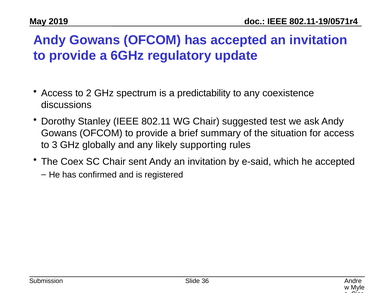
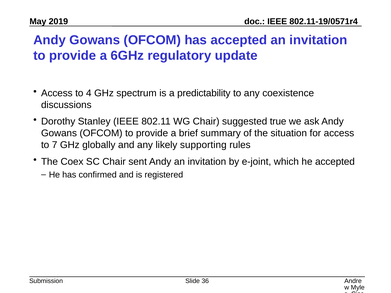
2: 2 -> 4 (89, 93)
test: test -> true (278, 122)
3: 3 -> 7 (55, 145)
e-said: e-said -> e-joint (257, 162)
